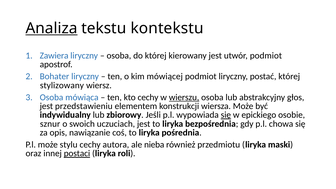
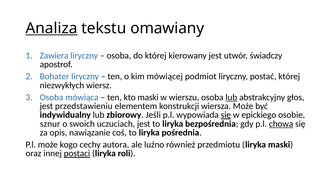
kontekstu: kontekstu -> omawiany (167, 28)
utwór podmiot: podmiot -> świadczy (266, 56)
stylizowany: stylizowany -> niezwykłych (62, 85)
kto cechy: cechy -> maski (148, 97)
wierszu underline: present -> none (184, 97)
lub underline: none -> present (231, 97)
chowa underline: none -> present (281, 124)
stylu: stylu -> kogo (69, 145)
nieba: nieba -> luźno (154, 145)
